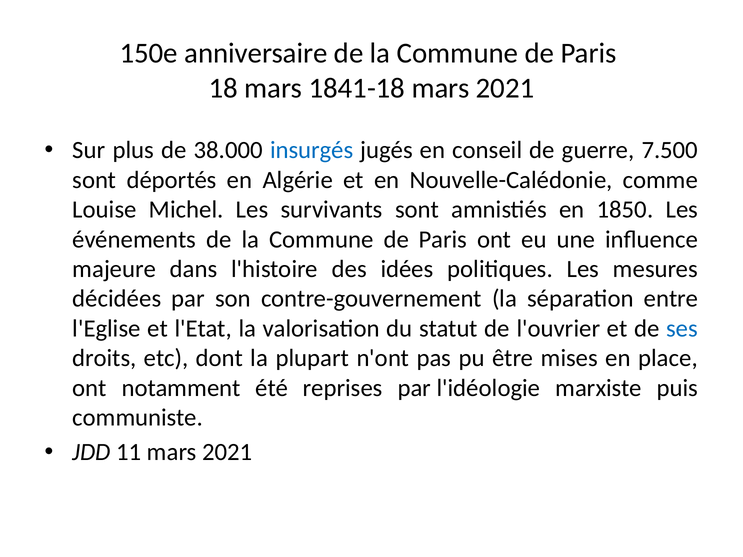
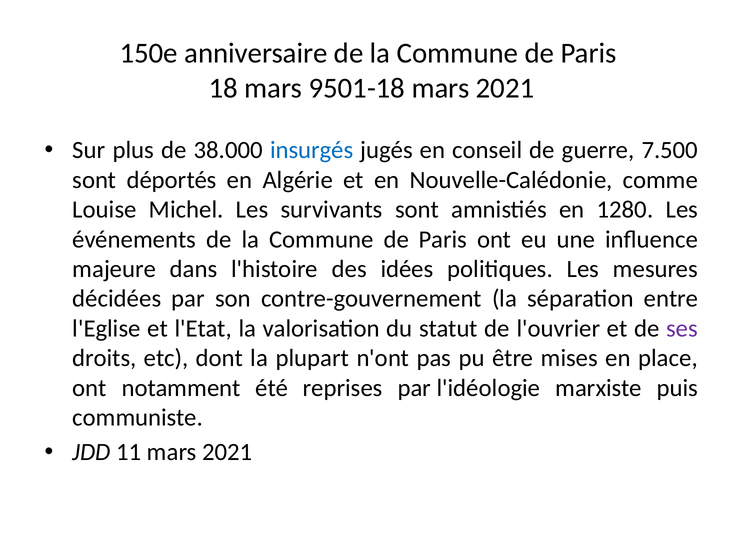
1841-18: 1841-18 -> 9501-18 (357, 88)
1850: 1850 -> 1280 (625, 210)
ses colour: blue -> purple (682, 329)
